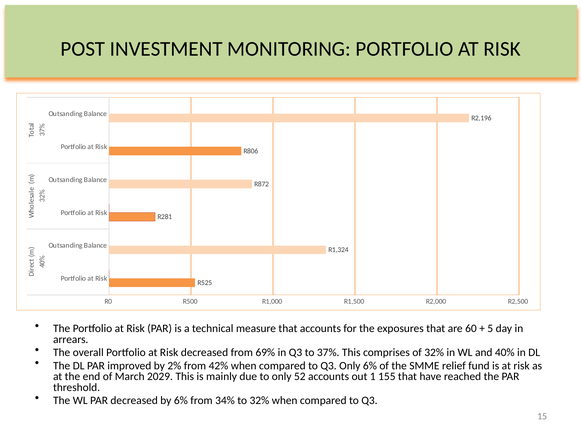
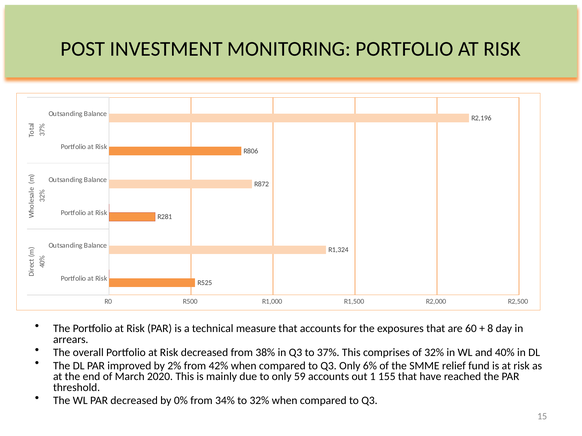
5: 5 -> 8 (490, 329)
69%: 69% -> 38% (265, 353)
2029: 2029 -> 2020 (160, 377)
52: 52 -> 59 (300, 377)
by 6%: 6% -> 0% (181, 401)
